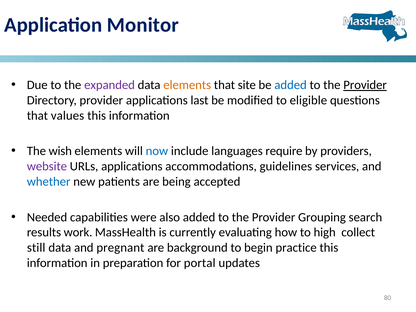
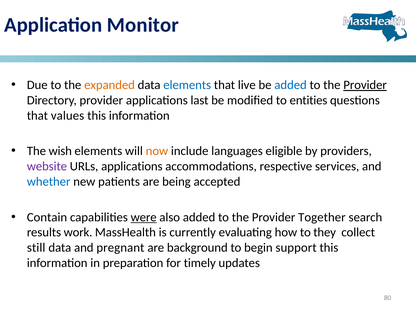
expanded colour: purple -> orange (110, 85)
elements colour: orange -> blue (187, 85)
site: site -> live (247, 85)
eligible: eligible -> entities (308, 100)
now colour: blue -> orange (157, 151)
require: require -> eligible (284, 151)
guidelines: guidelines -> respective (286, 166)
Needed: Needed -> Contain (47, 217)
were underline: none -> present (144, 217)
Grouping: Grouping -> Together (322, 217)
high: high -> they (325, 232)
practice: practice -> support (296, 248)
portal: portal -> timely (200, 263)
